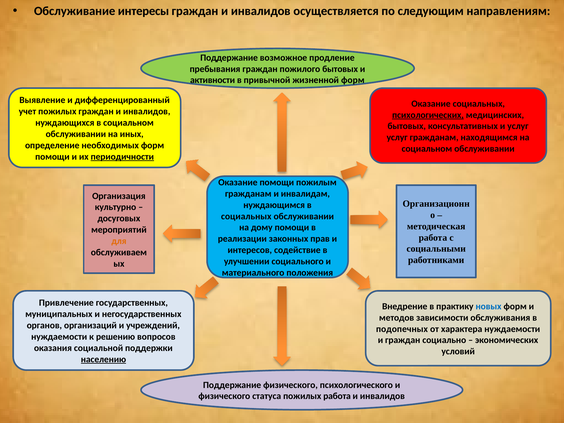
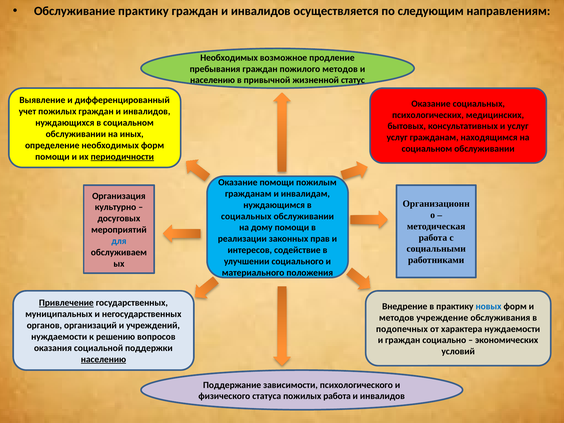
Обслуживание интересы: интересы -> практику (143, 11)
Поддержание: Поддержание -> Необходимых (229, 58)
пожилого бытовых: бытовых -> методов (340, 69)
активности: активности -> населению (213, 80)
жизненной форм: форм -> статус (353, 80)
психологических underline: present -> none (428, 115)
для colour: orange -> blue (119, 241)
Привлечение underline: none -> present (66, 303)
зависимости: зависимости -> учреждение (442, 318)
Поддержание физического: физического -> зависимости (290, 385)
